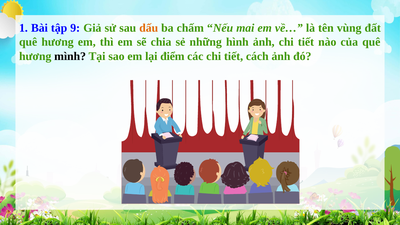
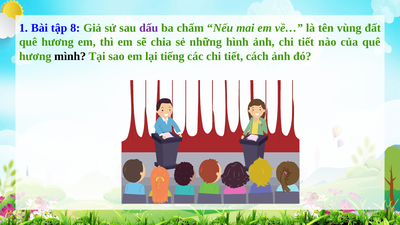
9: 9 -> 8 (75, 28)
dấu colour: orange -> purple (149, 28)
điểm: điểm -> tiếng (172, 56)
